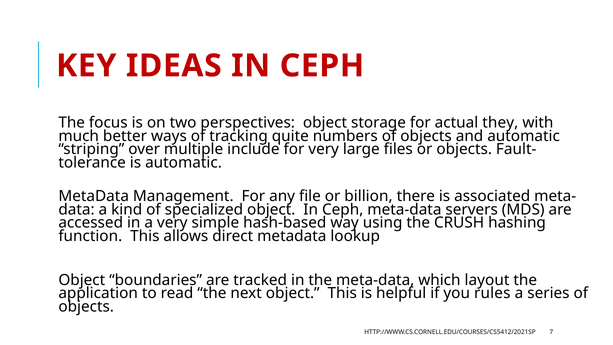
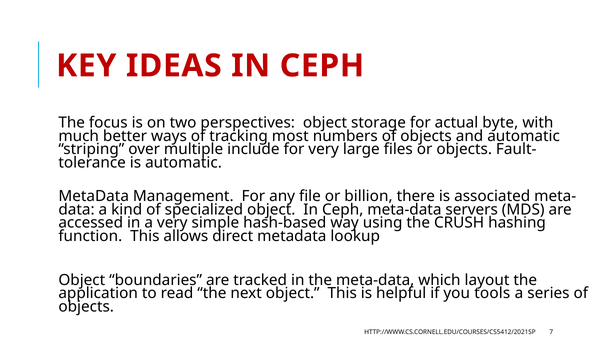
they: they -> byte (500, 123)
quite: quite -> most (290, 136)
rules: rules -> tools (492, 293)
